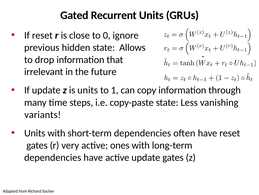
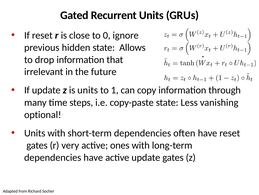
variants: variants -> optional (43, 114)
